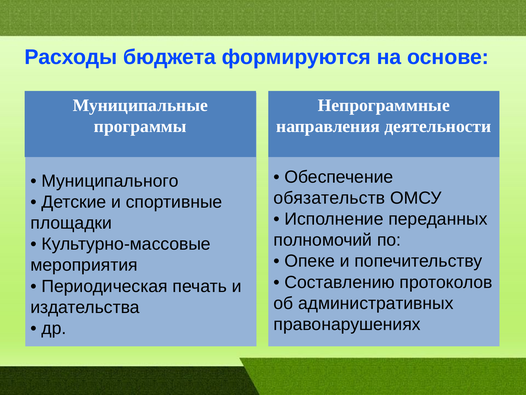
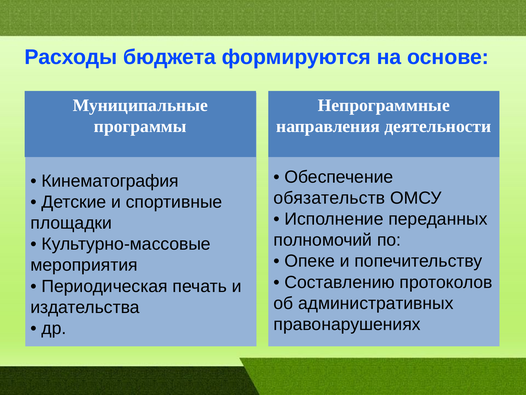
Муниципального: Муниципального -> Кинематография (110, 181)
